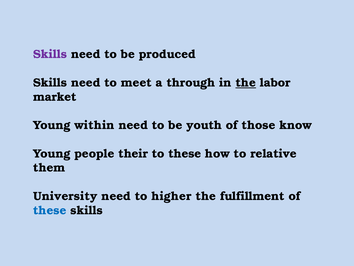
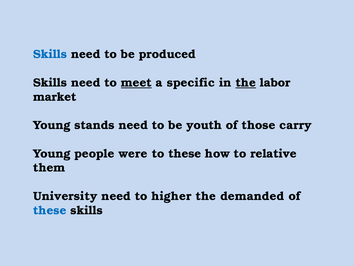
Skills colour: purple -> blue (50, 54)
meet underline: none -> present (136, 83)
through: through -> specific (191, 83)
within: within -> stands (94, 125)
know: know -> carry (296, 125)
their: their -> were (133, 153)
fulfillment: fulfillment -> demanded (252, 196)
